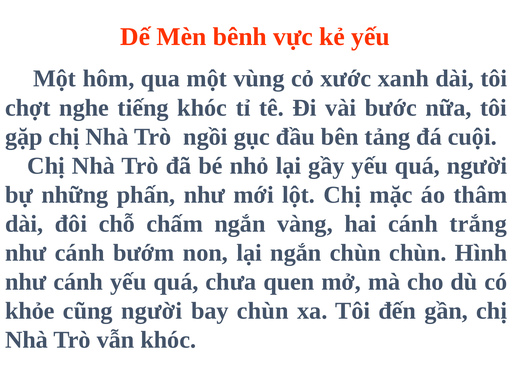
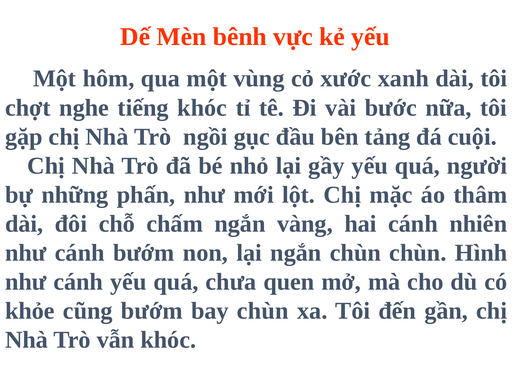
trắng: trắng -> nhiên (478, 224)
cũng người: người -> bướm (152, 312)
